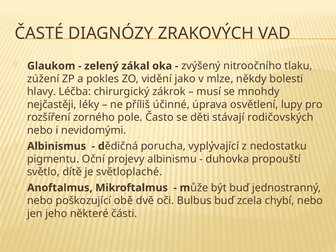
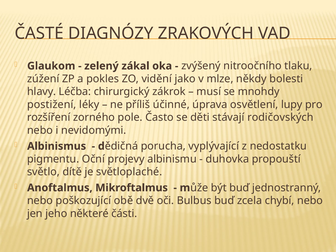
nejčastěji: nejčastěji -> postižení (52, 105)
